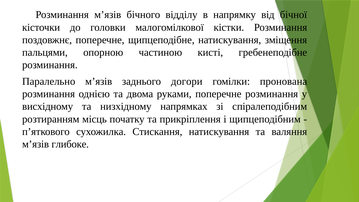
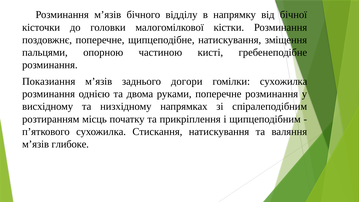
Паралельно: Паралельно -> Показиання (49, 81)
гомілки пронована: пронована -> сухожилка (284, 81)
